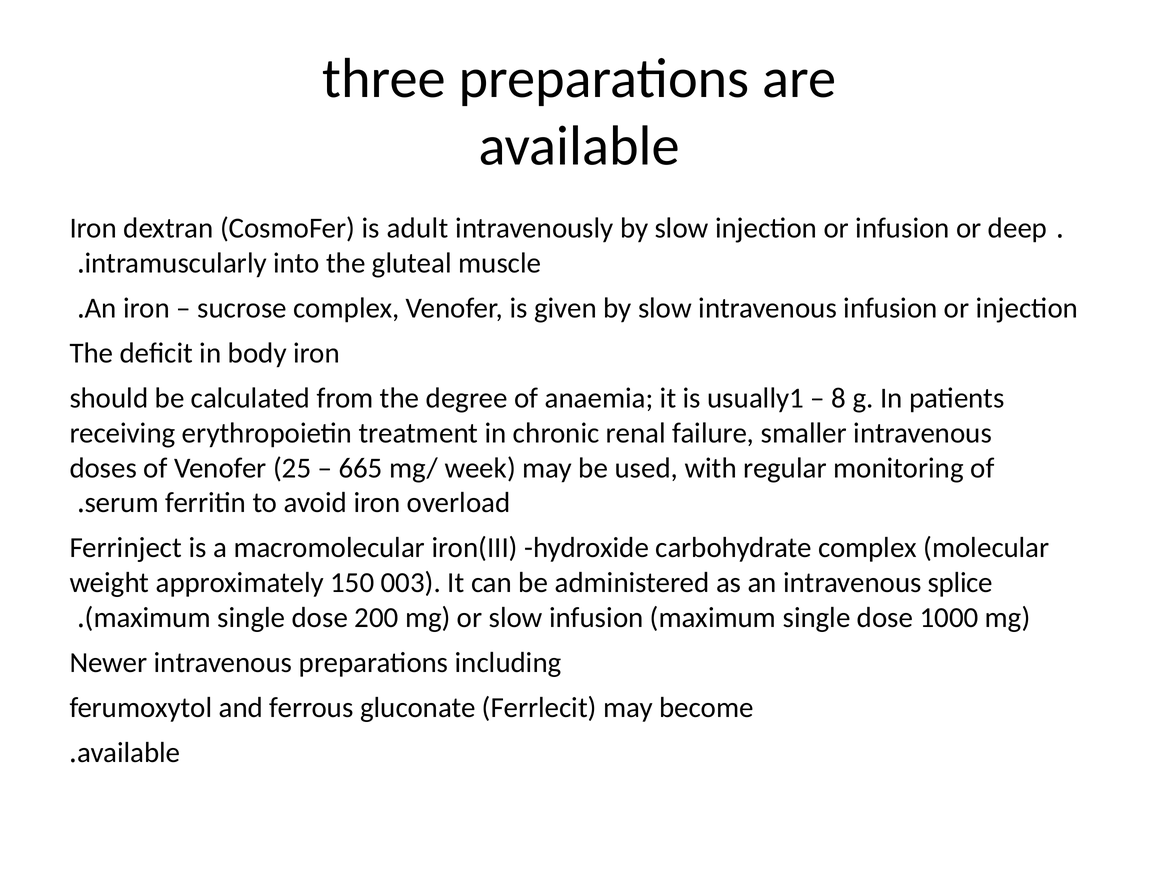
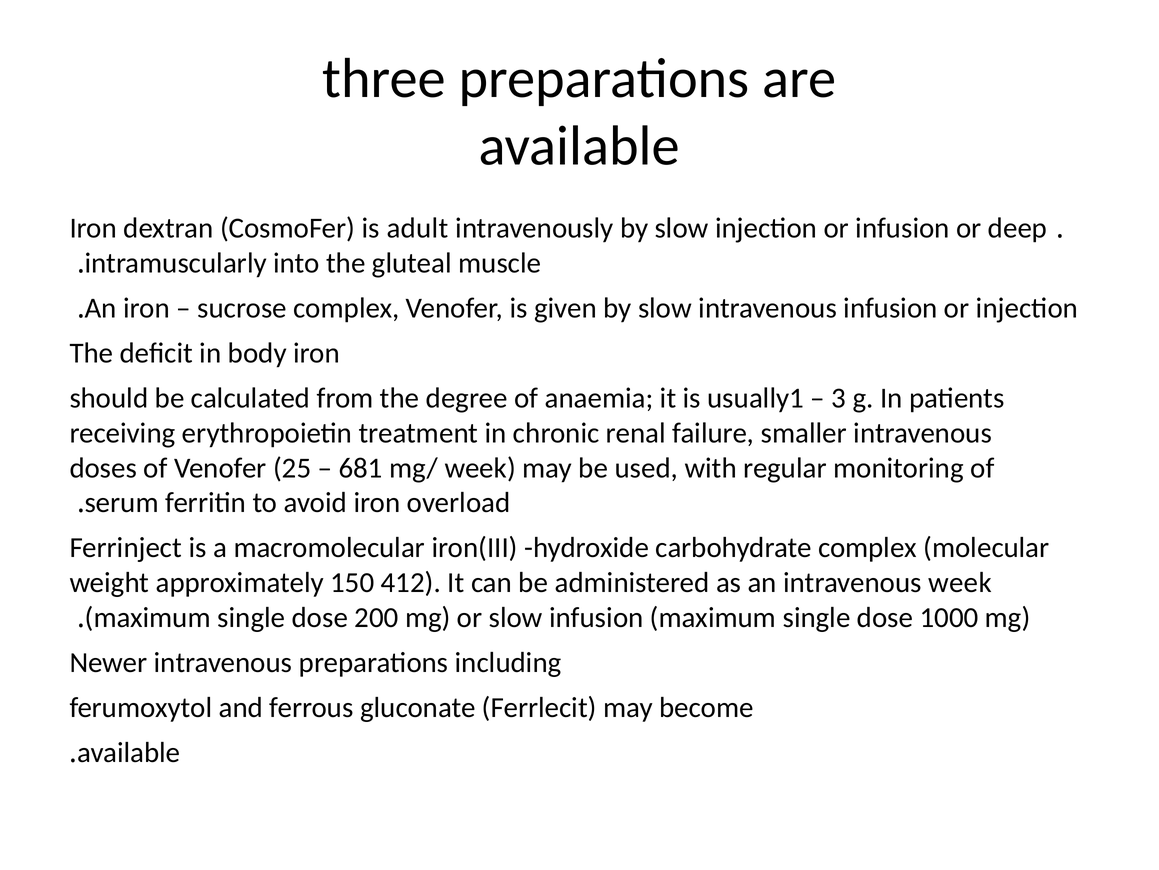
8: 8 -> 3 (839, 398)
665: 665 -> 681 (361, 468)
003: 003 -> 412 (411, 582)
intravenous splice: splice -> week (960, 582)
